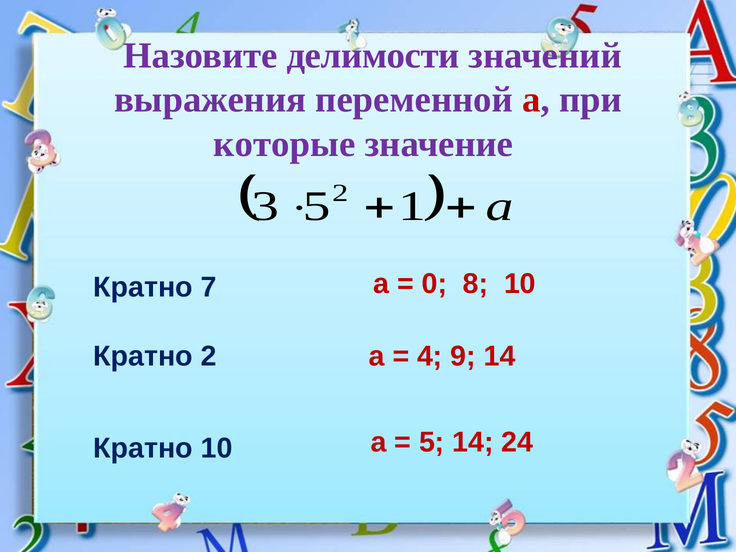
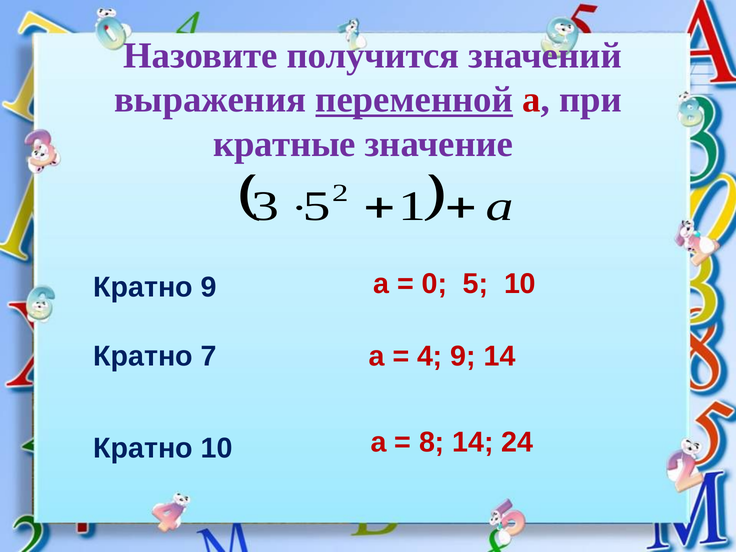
делимости: делимости -> получится (373, 56)
переменной underline: none -> present (414, 100)
которые: которые -> кратные (285, 144)
0 8: 8 -> 5 (476, 284)
Кратно 7: 7 -> 9 (209, 287)
Кратно 2: 2 -> 7 (209, 356)
5: 5 -> 8 (432, 443)
